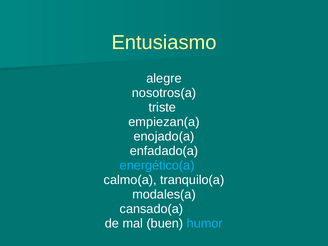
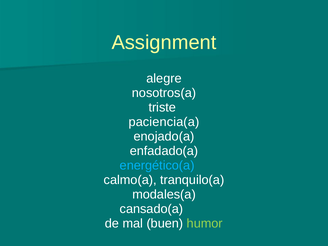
Entusiasmo: Entusiasmo -> Assignment (164, 43)
empiezan(a: empiezan(a -> paciencia(a (164, 122)
humor colour: light blue -> light green (205, 223)
